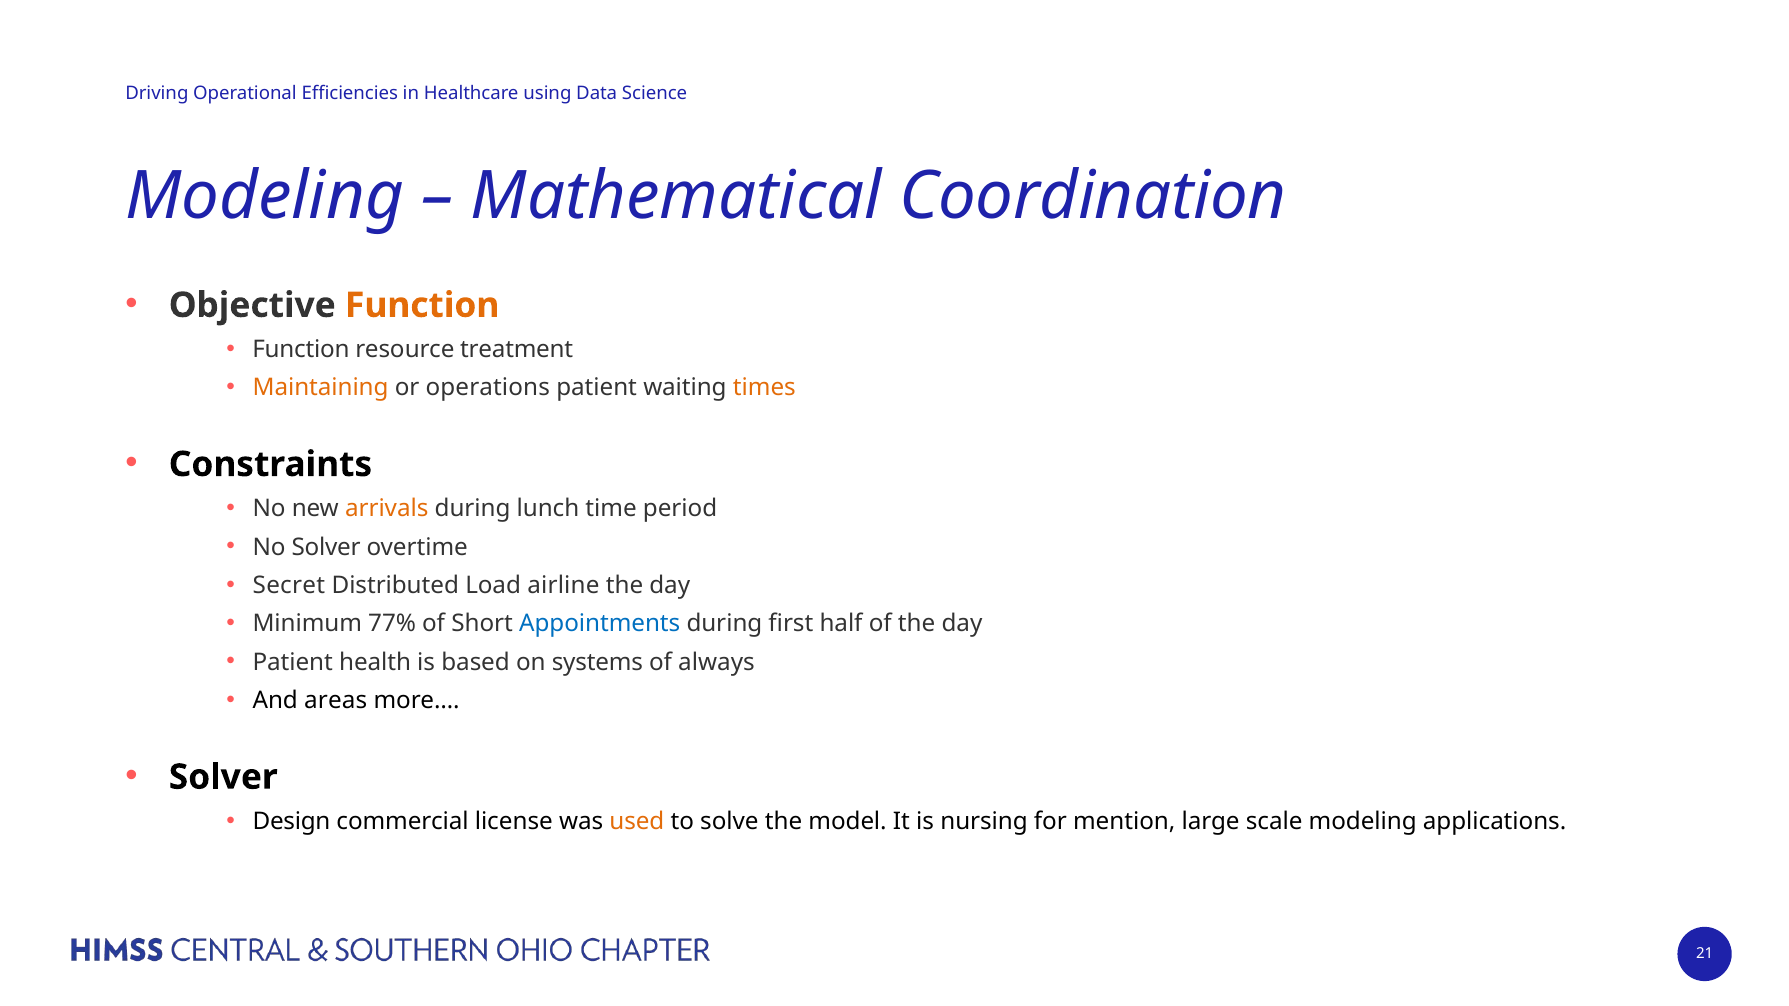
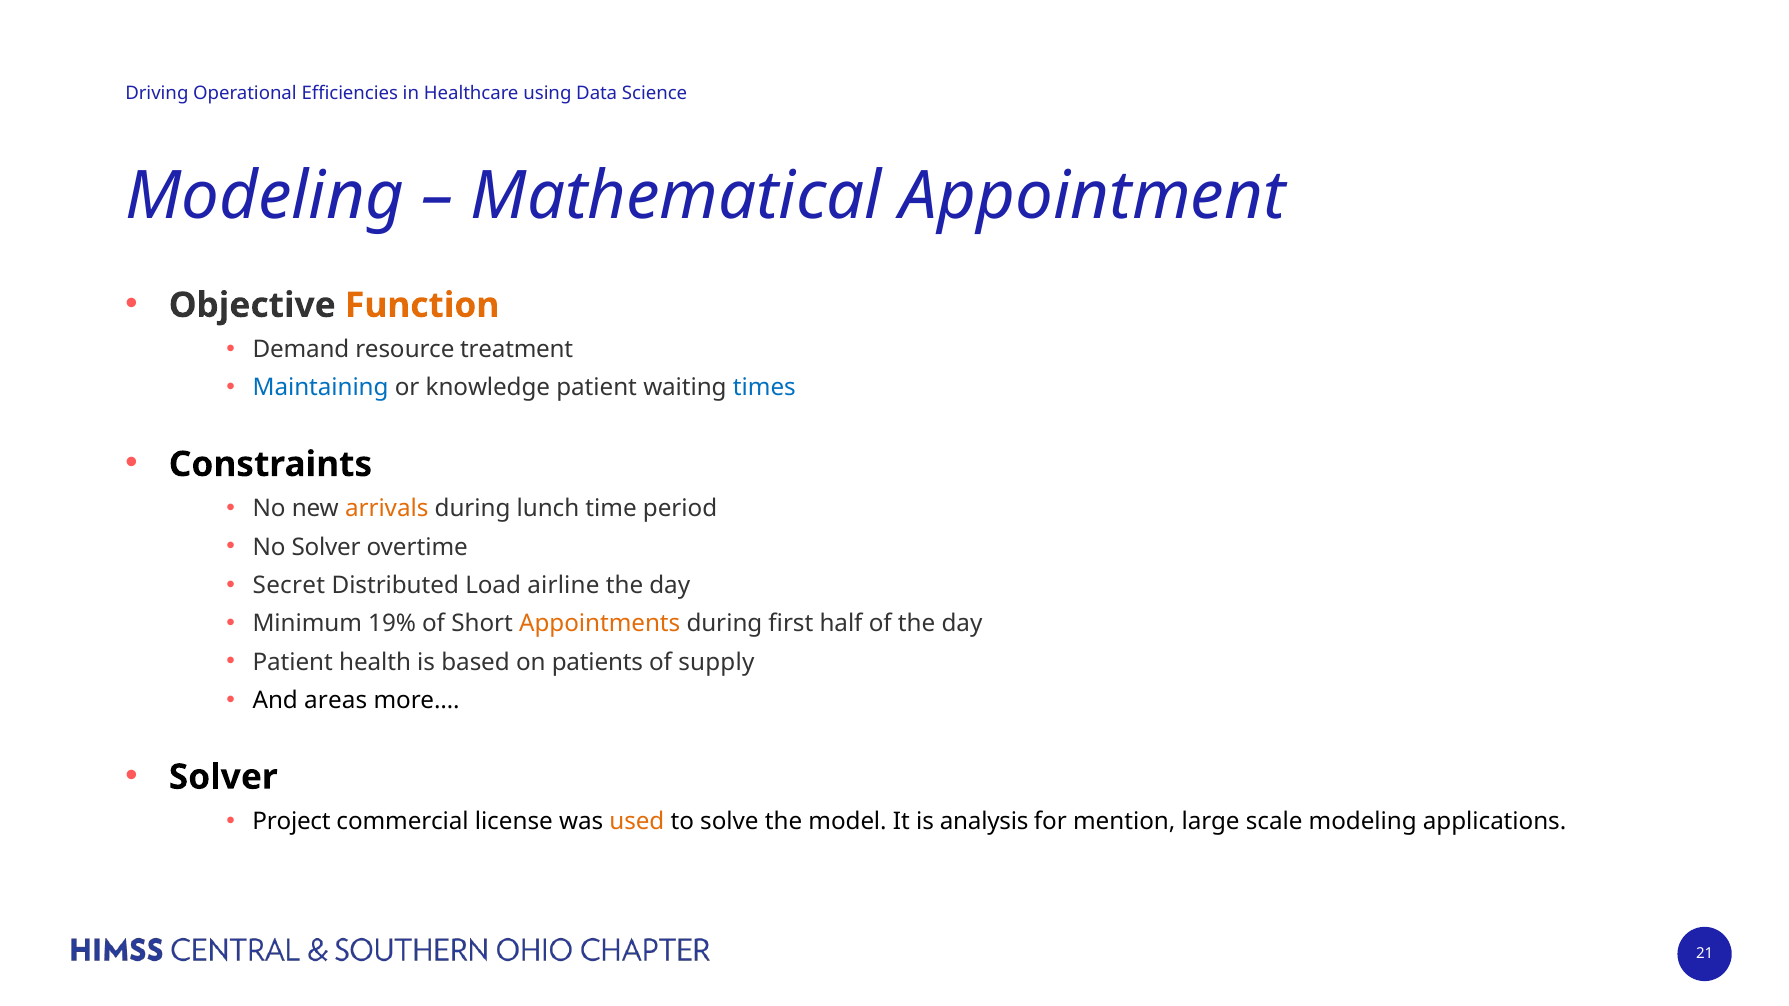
Coordination: Coordination -> Appointment (1093, 197)
Function: Function -> Demand (301, 350)
Maintaining colour: orange -> blue (321, 388)
operations: operations -> knowledge (488, 388)
times colour: orange -> blue (764, 388)
77%: 77% -> 19% (392, 624)
Appointments colour: blue -> orange (600, 624)
systems: systems -> patients (597, 662)
always: always -> supply (716, 662)
Design: Design -> Project (292, 822)
nursing: nursing -> analysis (984, 822)
